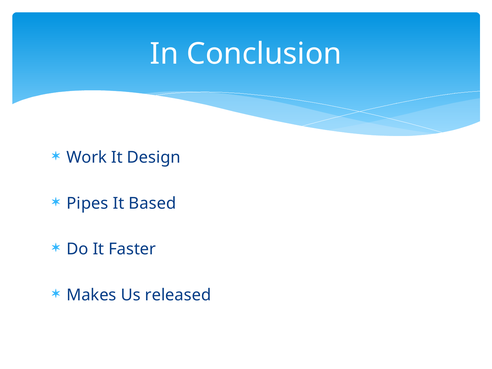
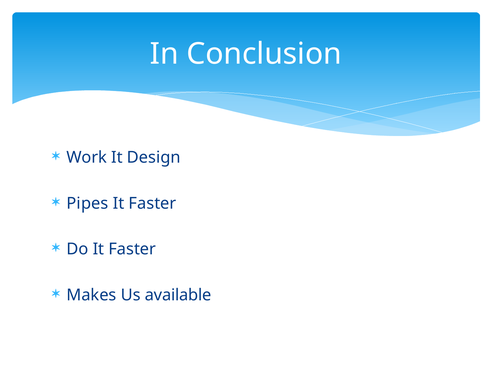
Based: Based -> Faster (153, 203)
released: released -> available (178, 295)
